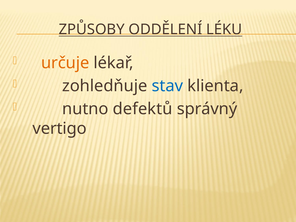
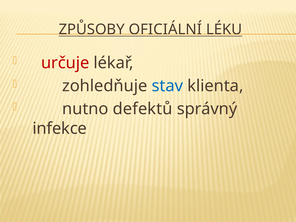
ODDĚLENÍ: ODDĚLENÍ -> OFICIÁLNÍ (165, 29)
určuje colour: orange -> red (65, 63)
vertigo: vertigo -> infekce (60, 129)
